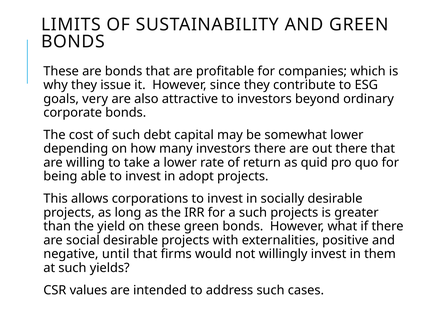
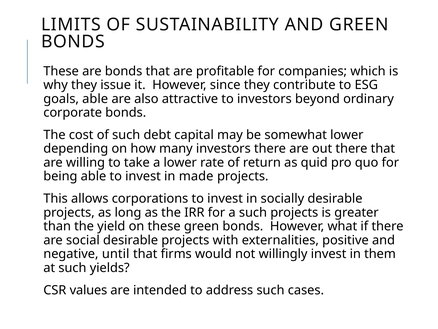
goals very: very -> able (95, 99)
adopt: adopt -> made (196, 176)
